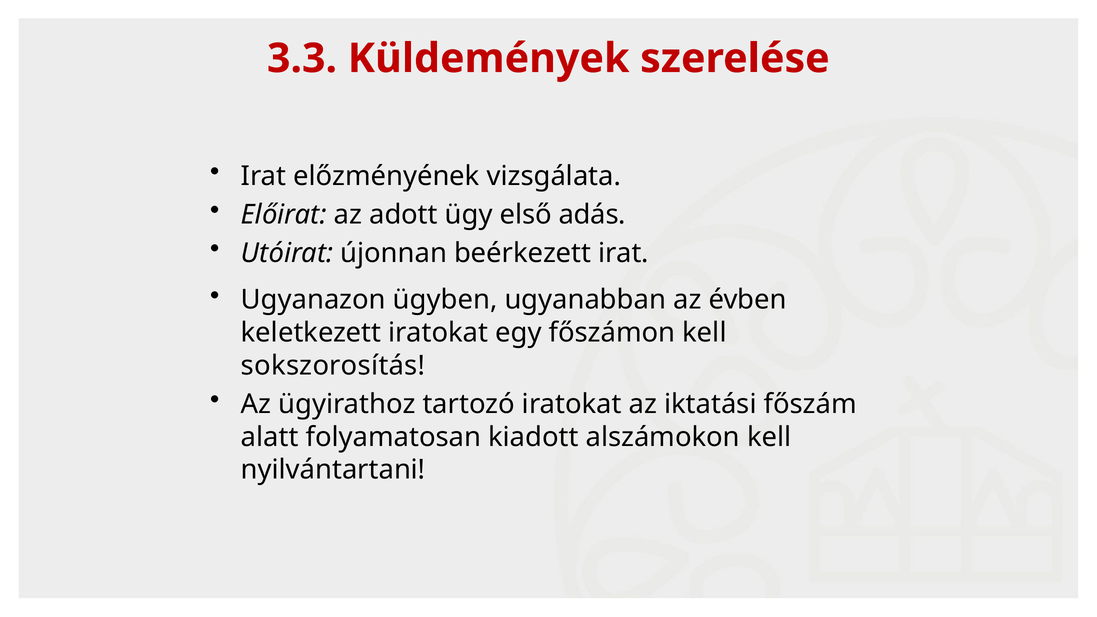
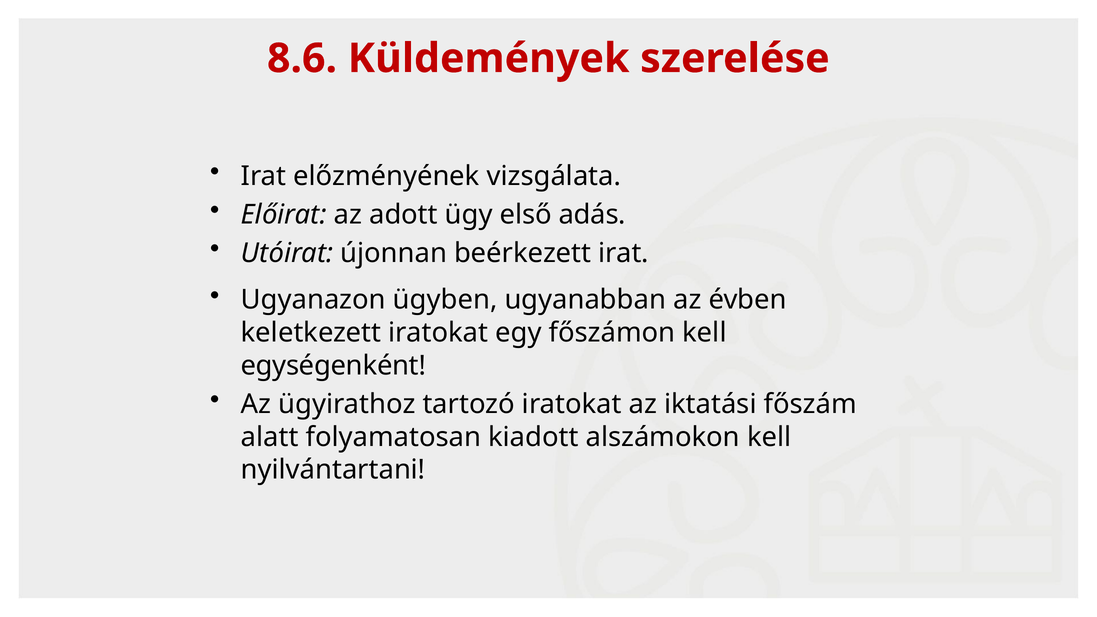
3.3: 3.3 -> 8.6 (302, 58)
sokszorosítás: sokszorosítás -> egységenként (333, 366)
